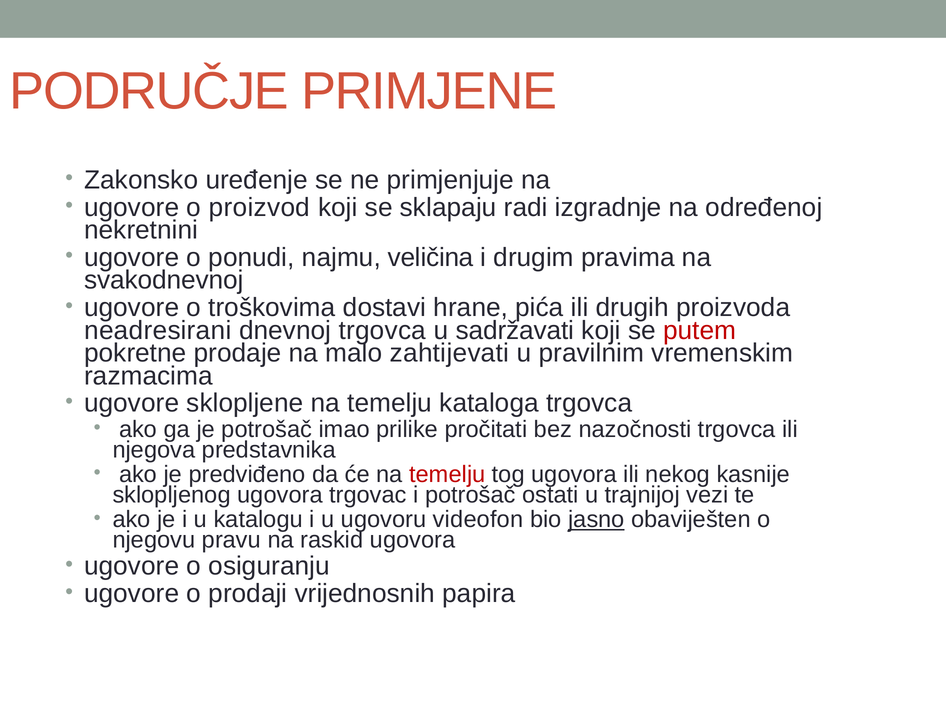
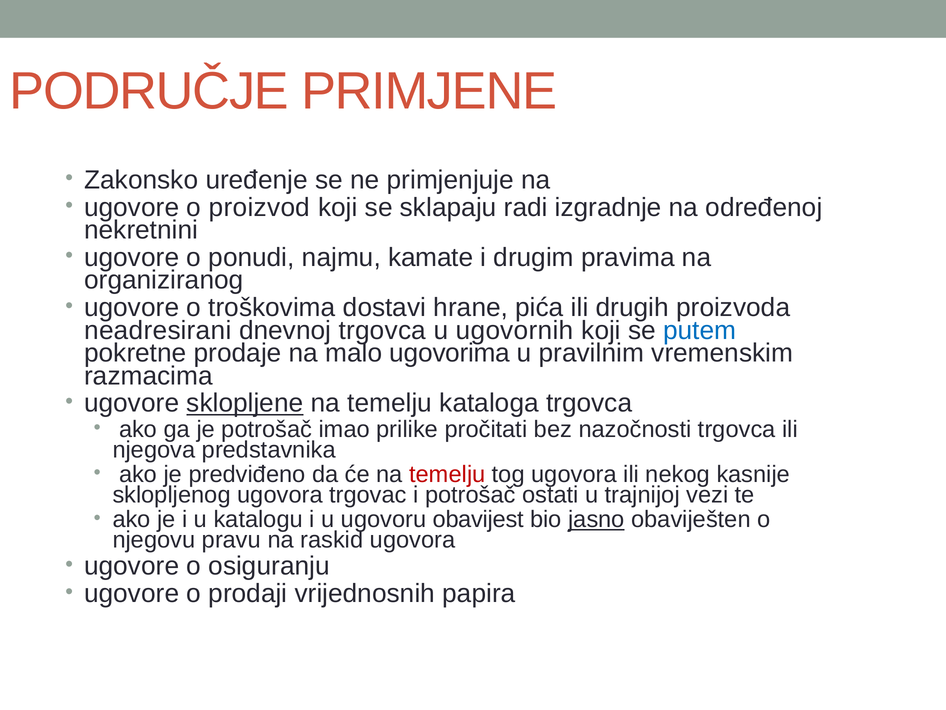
veličina: veličina -> kamate (431, 257)
svakodnevnoj: svakodnevnoj -> organiziranog (164, 280)
sadržavati: sadržavati -> ugovornih (515, 330)
putem colour: red -> blue (700, 330)
zahtijevati: zahtijevati -> ugovorima (450, 353)
sklopljene underline: none -> present (245, 403)
videofon: videofon -> obavijest (478, 519)
